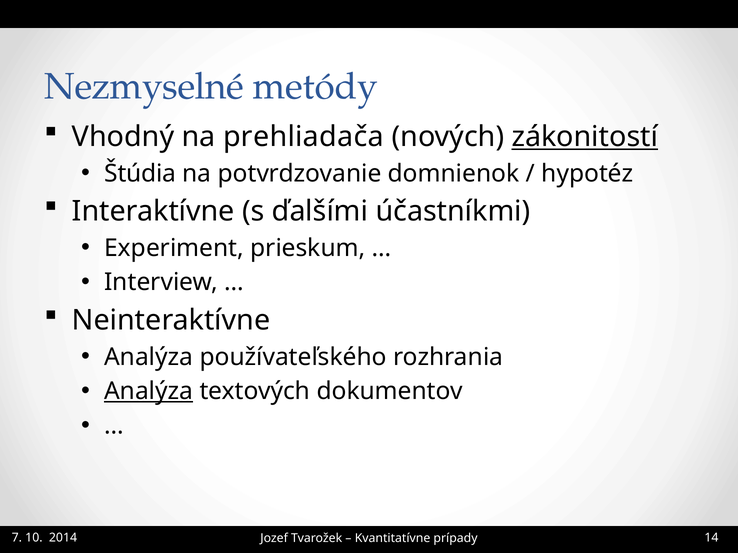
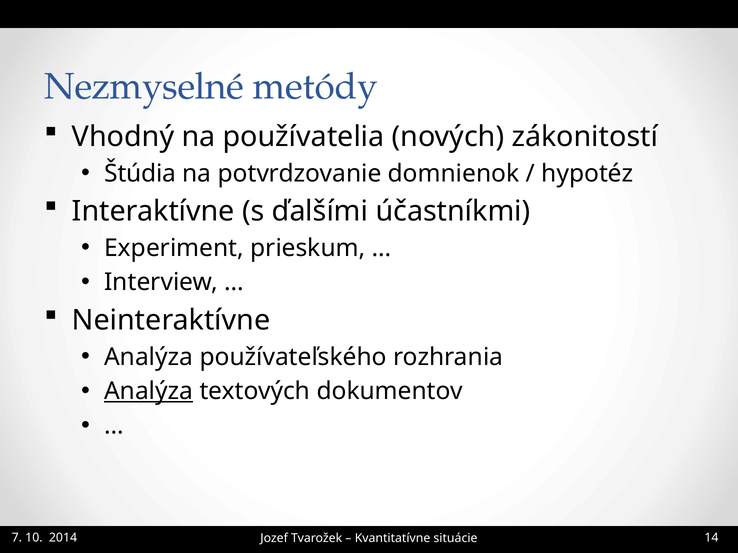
prehliadača: prehliadača -> používatelia (304, 137)
zákonitostí underline: present -> none (585, 137)
prípady: prípady -> situácie (455, 538)
